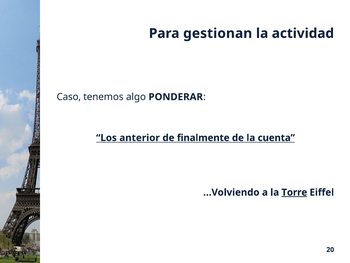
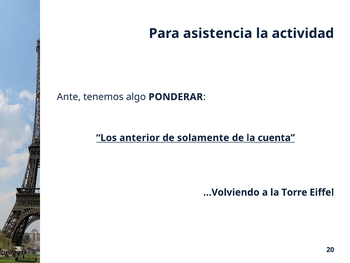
gestionan: gestionan -> asistencia (218, 33)
Caso: Caso -> Ante (69, 97)
finalmente: finalmente -> solamente (203, 138)
Torre underline: present -> none (294, 192)
